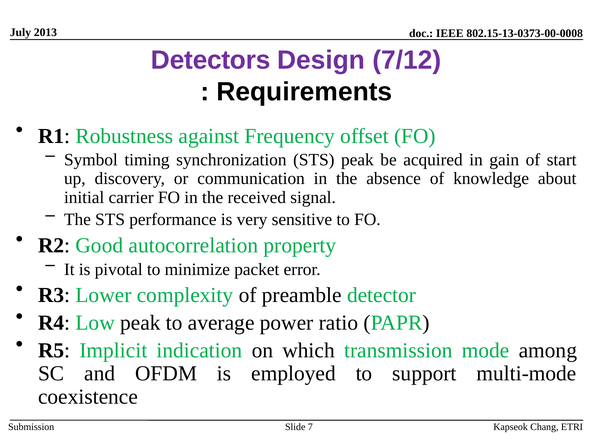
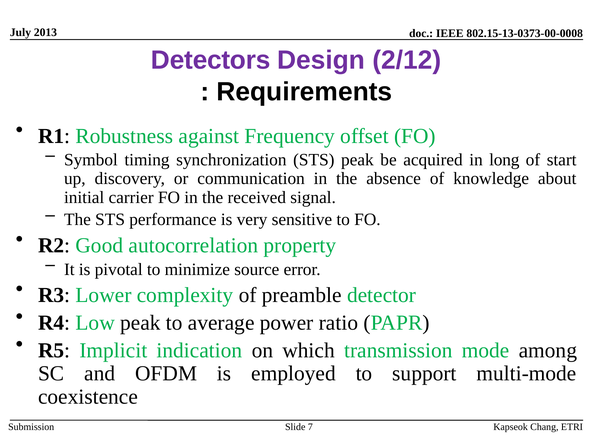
7/12: 7/12 -> 2/12 (407, 60)
gain: gain -> long (504, 160)
packet: packet -> source (257, 269)
